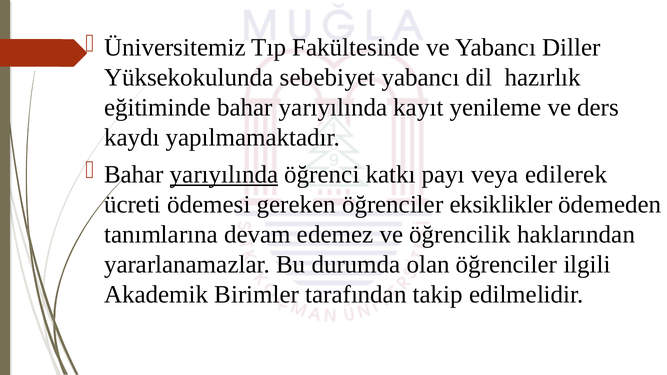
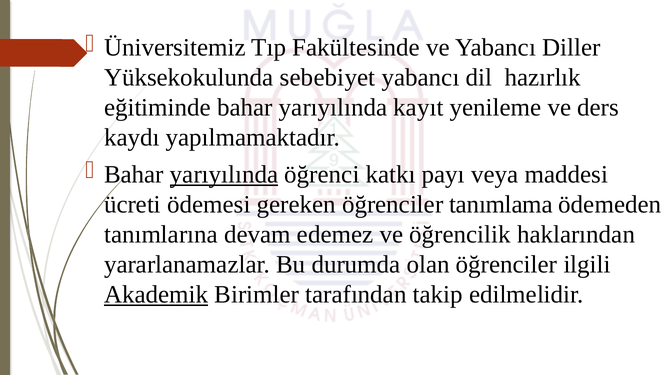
edilerek: edilerek -> maddesi (566, 174)
eksiklikler: eksiklikler -> tanımlama (501, 204)
Akademik underline: none -> present (156, 294)
